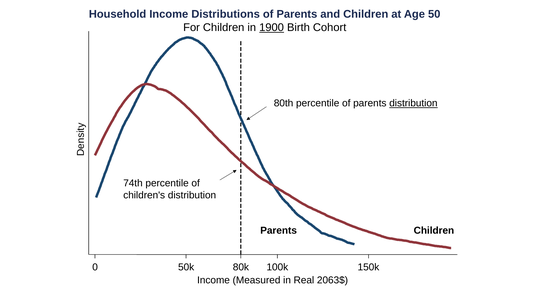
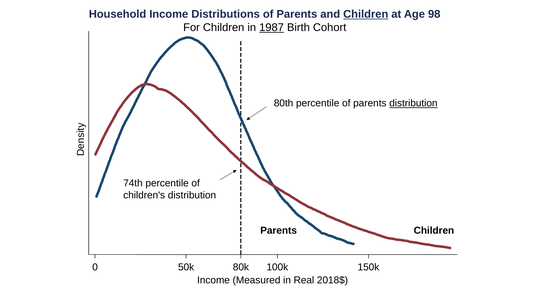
Children underline: none -> present (366, 14)
50: 50 -> 98 (434, 14)
1900: 1900 -> 1987 (272, 27)
2063$: 2063$ -> 2018$ (333, 280)
